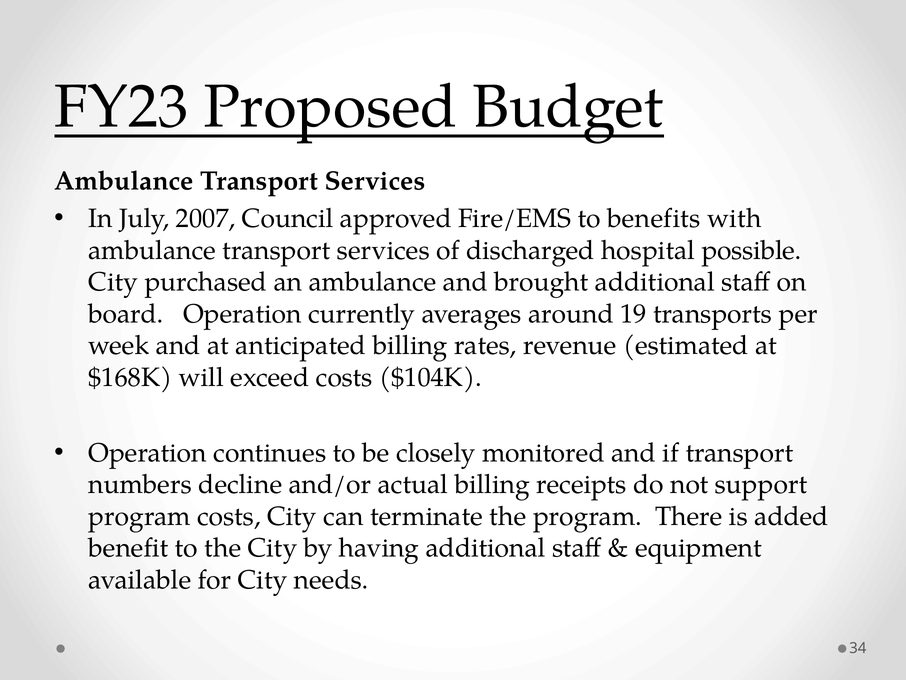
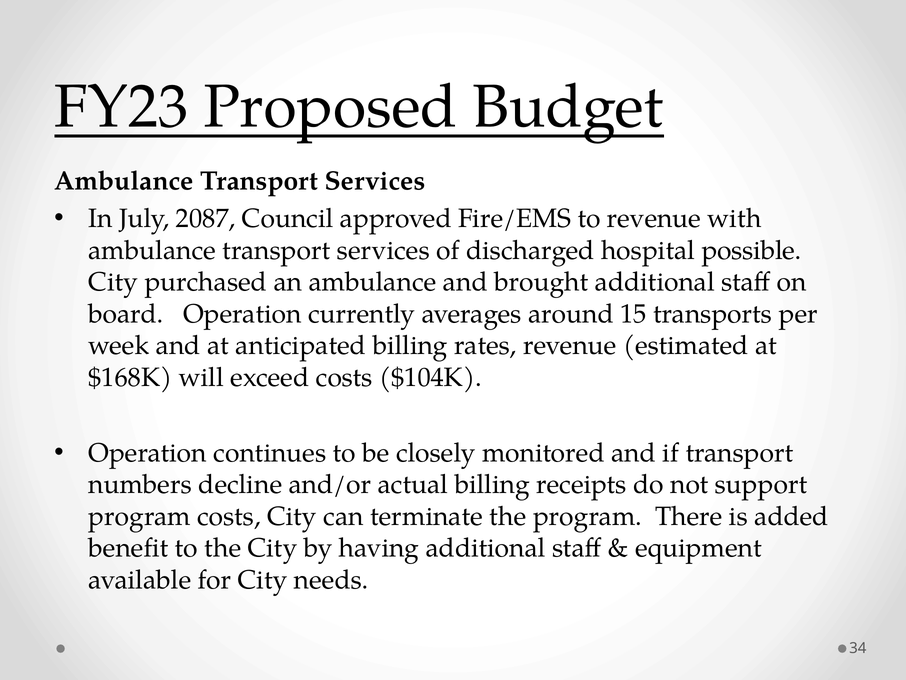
2007: 2007 -> 2087 (206, 219)
to benefits: benefits -> revenue (654, 219)
19: 19 -> 15 (633, 314)
